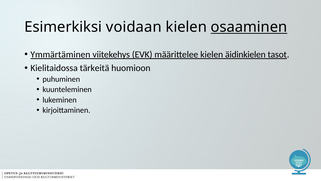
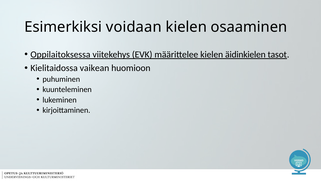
osaaminen underline: present -> none (249, 27)
Ymmärtäminen: Ymmärtäminen -> Oppilaitoksessa (60, 54)
tärkeitä: tärkeitä -> vaikean (94, 68)
